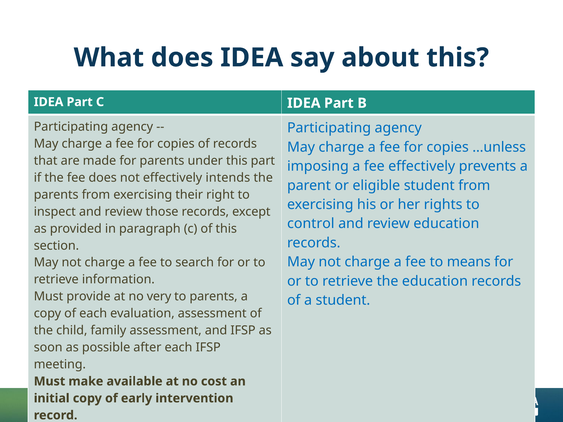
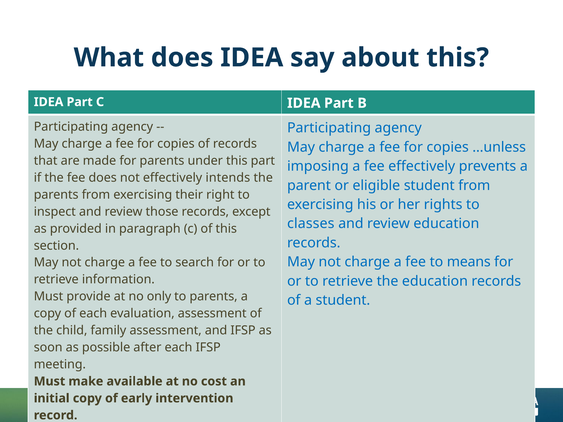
control: control -> classes (311, 224)
very: very -> only (159, 297)
